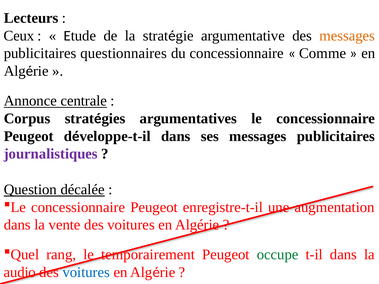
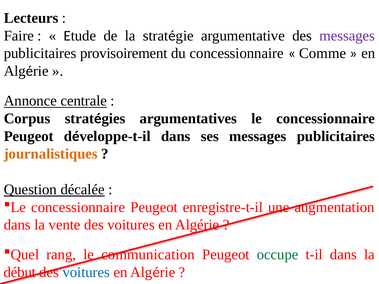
Ceux: Ceux -> Faire (19, 36)
messages colour: orange -> purple (347, 36)
questionnaires: questionnaires -> provisoirement (124, 53)
journalistiques colour: purple -> orange (51, 154)
temporairement: temporairement -> communication (148, 255)
audio: audio -> début (20, 272)
